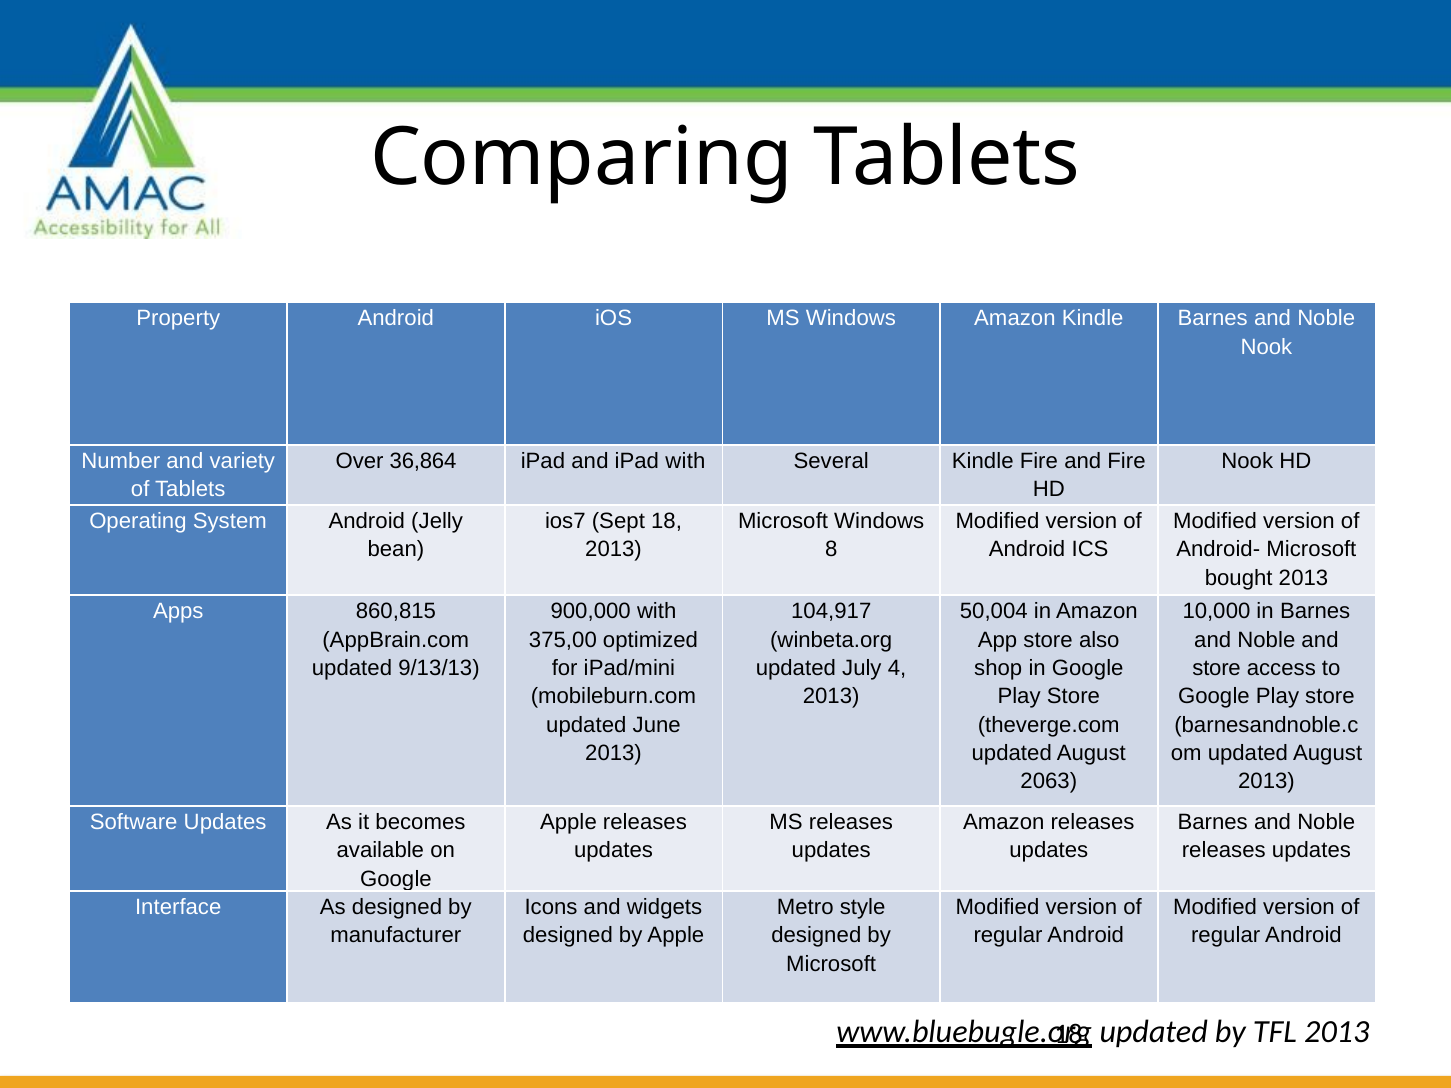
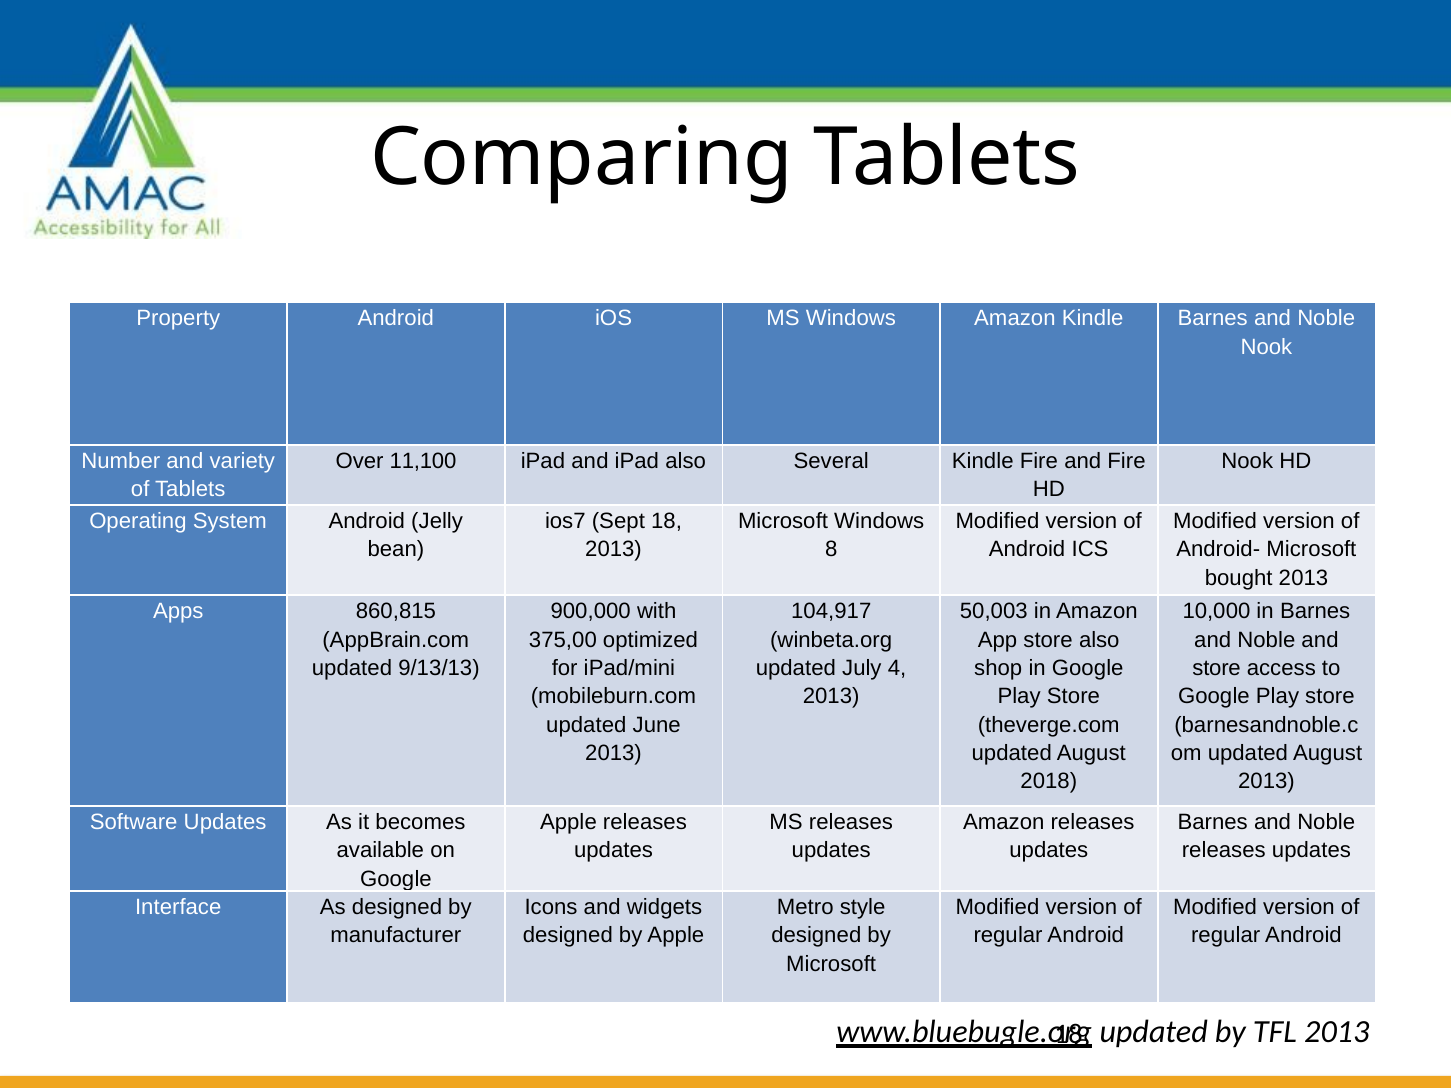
36,864: 36,864 -> 11,100 (423, 461)
iPad with: with -> also (686, 461)
50,004: 50,004 -> 50,003 (994, 612)
2063: 2063 -> 2018 (1049, 782)
